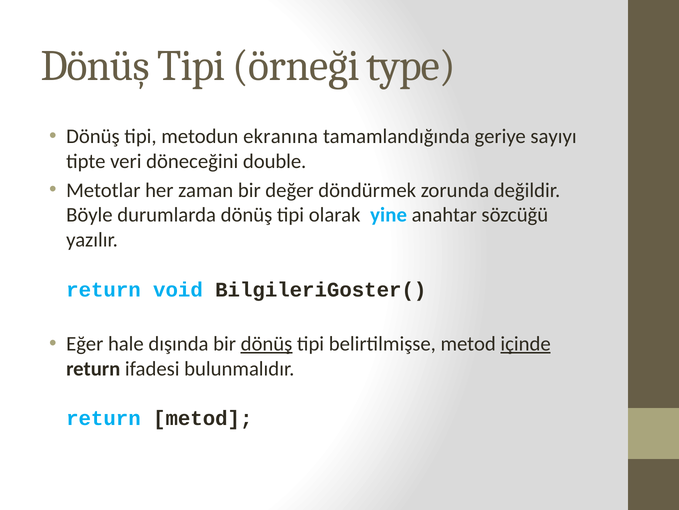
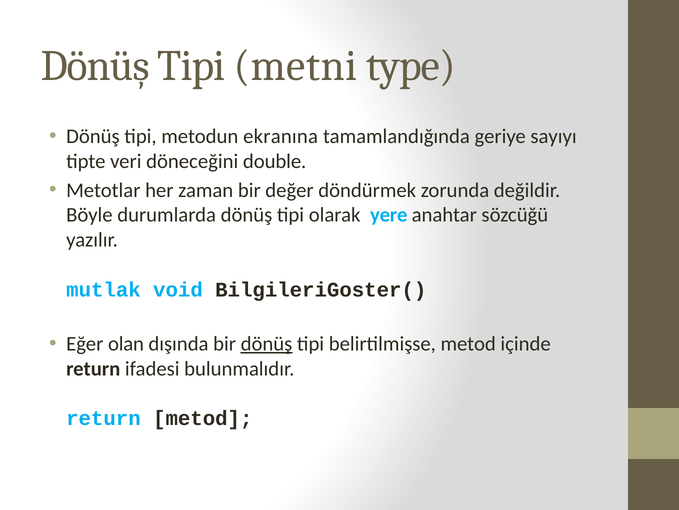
örneği: örneği -> metni (296, 66)
yine: yine -> yere (389, 215)
return: return -> mutlak (103, 289)
hale: hale -> olan (126, 343)
içinde underline: present -> none (526, 343)
